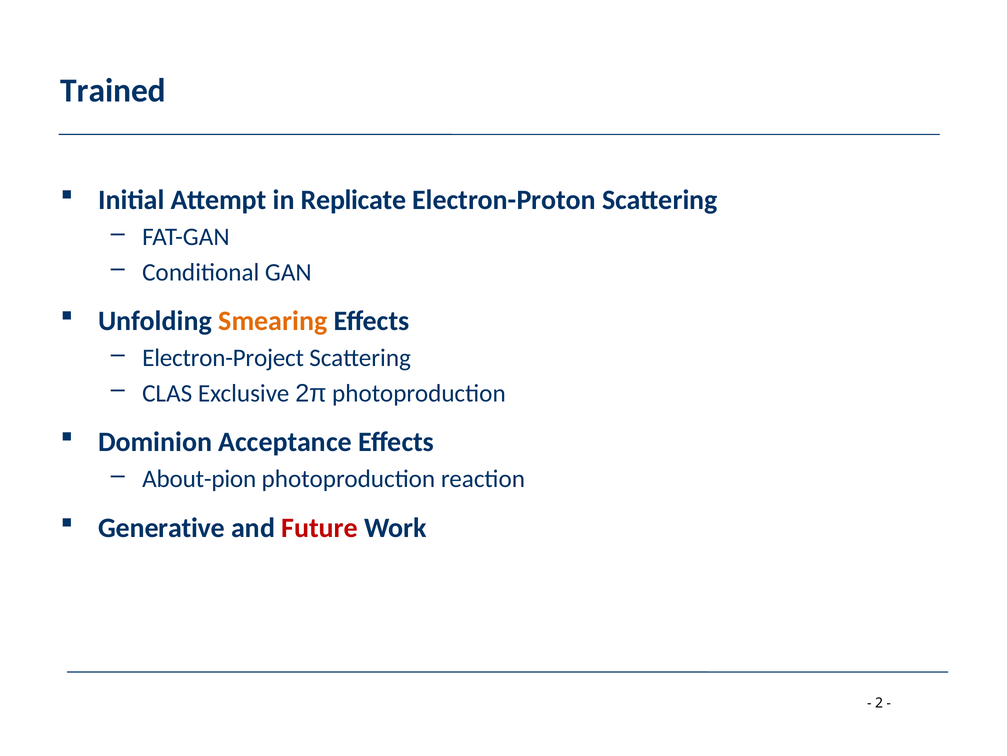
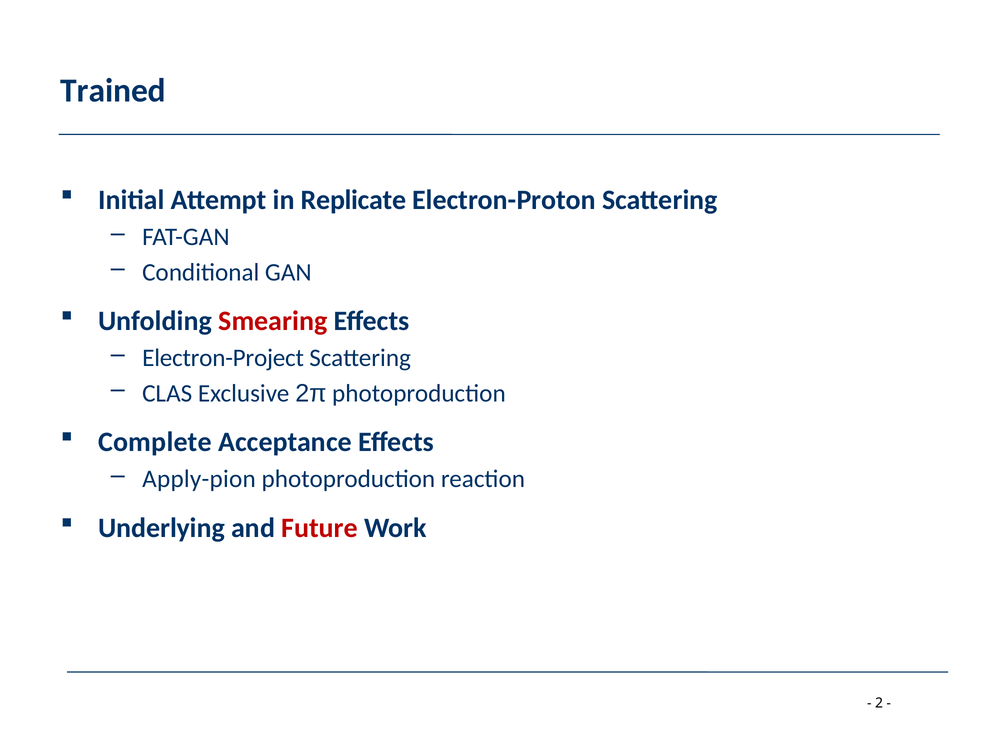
Smearing colour: orange -> red (273, 321)
Dominion: Dominion -> Complete (155, 442)
About-pion: About-pion -> Apply-pion (199, 478)
Generative: Generative -> Underlying (162, 527)
